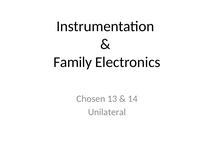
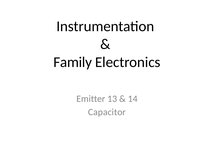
Chosen: Chosen -> Emitter (91, 98)
Unilateral: Unilateral -> Capacitor (107, 112)
